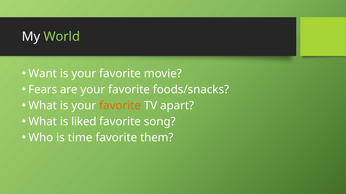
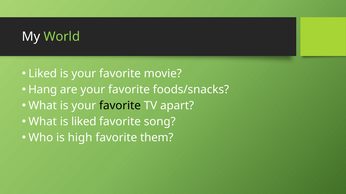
Want: Want -> Liked (43, 74)
Fears: Fears -> Hang (43, 90)
favorite colour: orange -> black (120, 106)
time: time -> high (80, 138)
